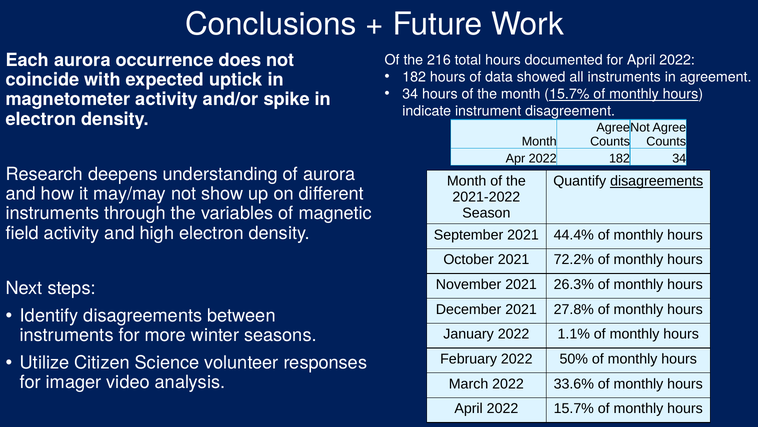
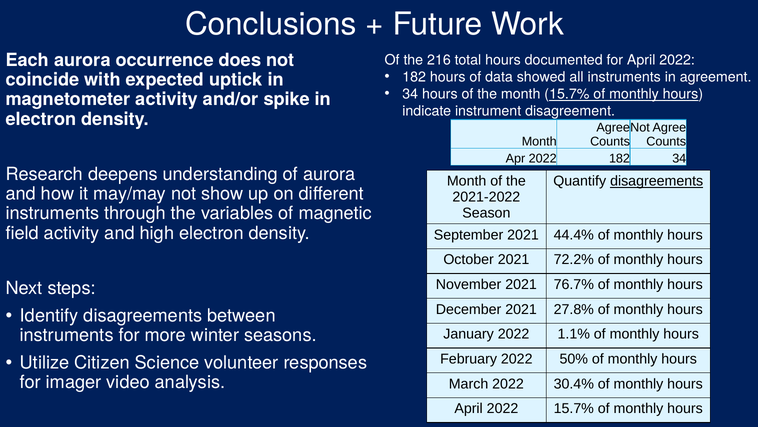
26.3%: 26.3% -> 76.7% (574, 284)
33.6%: 33.6% -> 30.4% (574, 383)
